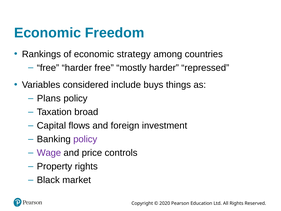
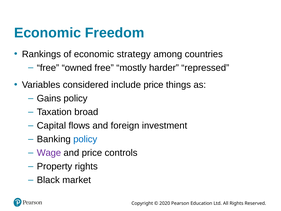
free harder: harder -> owned (77, 68)
include buys: buys -> price (153, 85)
Plans: Plans -> Gains (49, 98)
policy colour: purple -> blue (85, 139)
